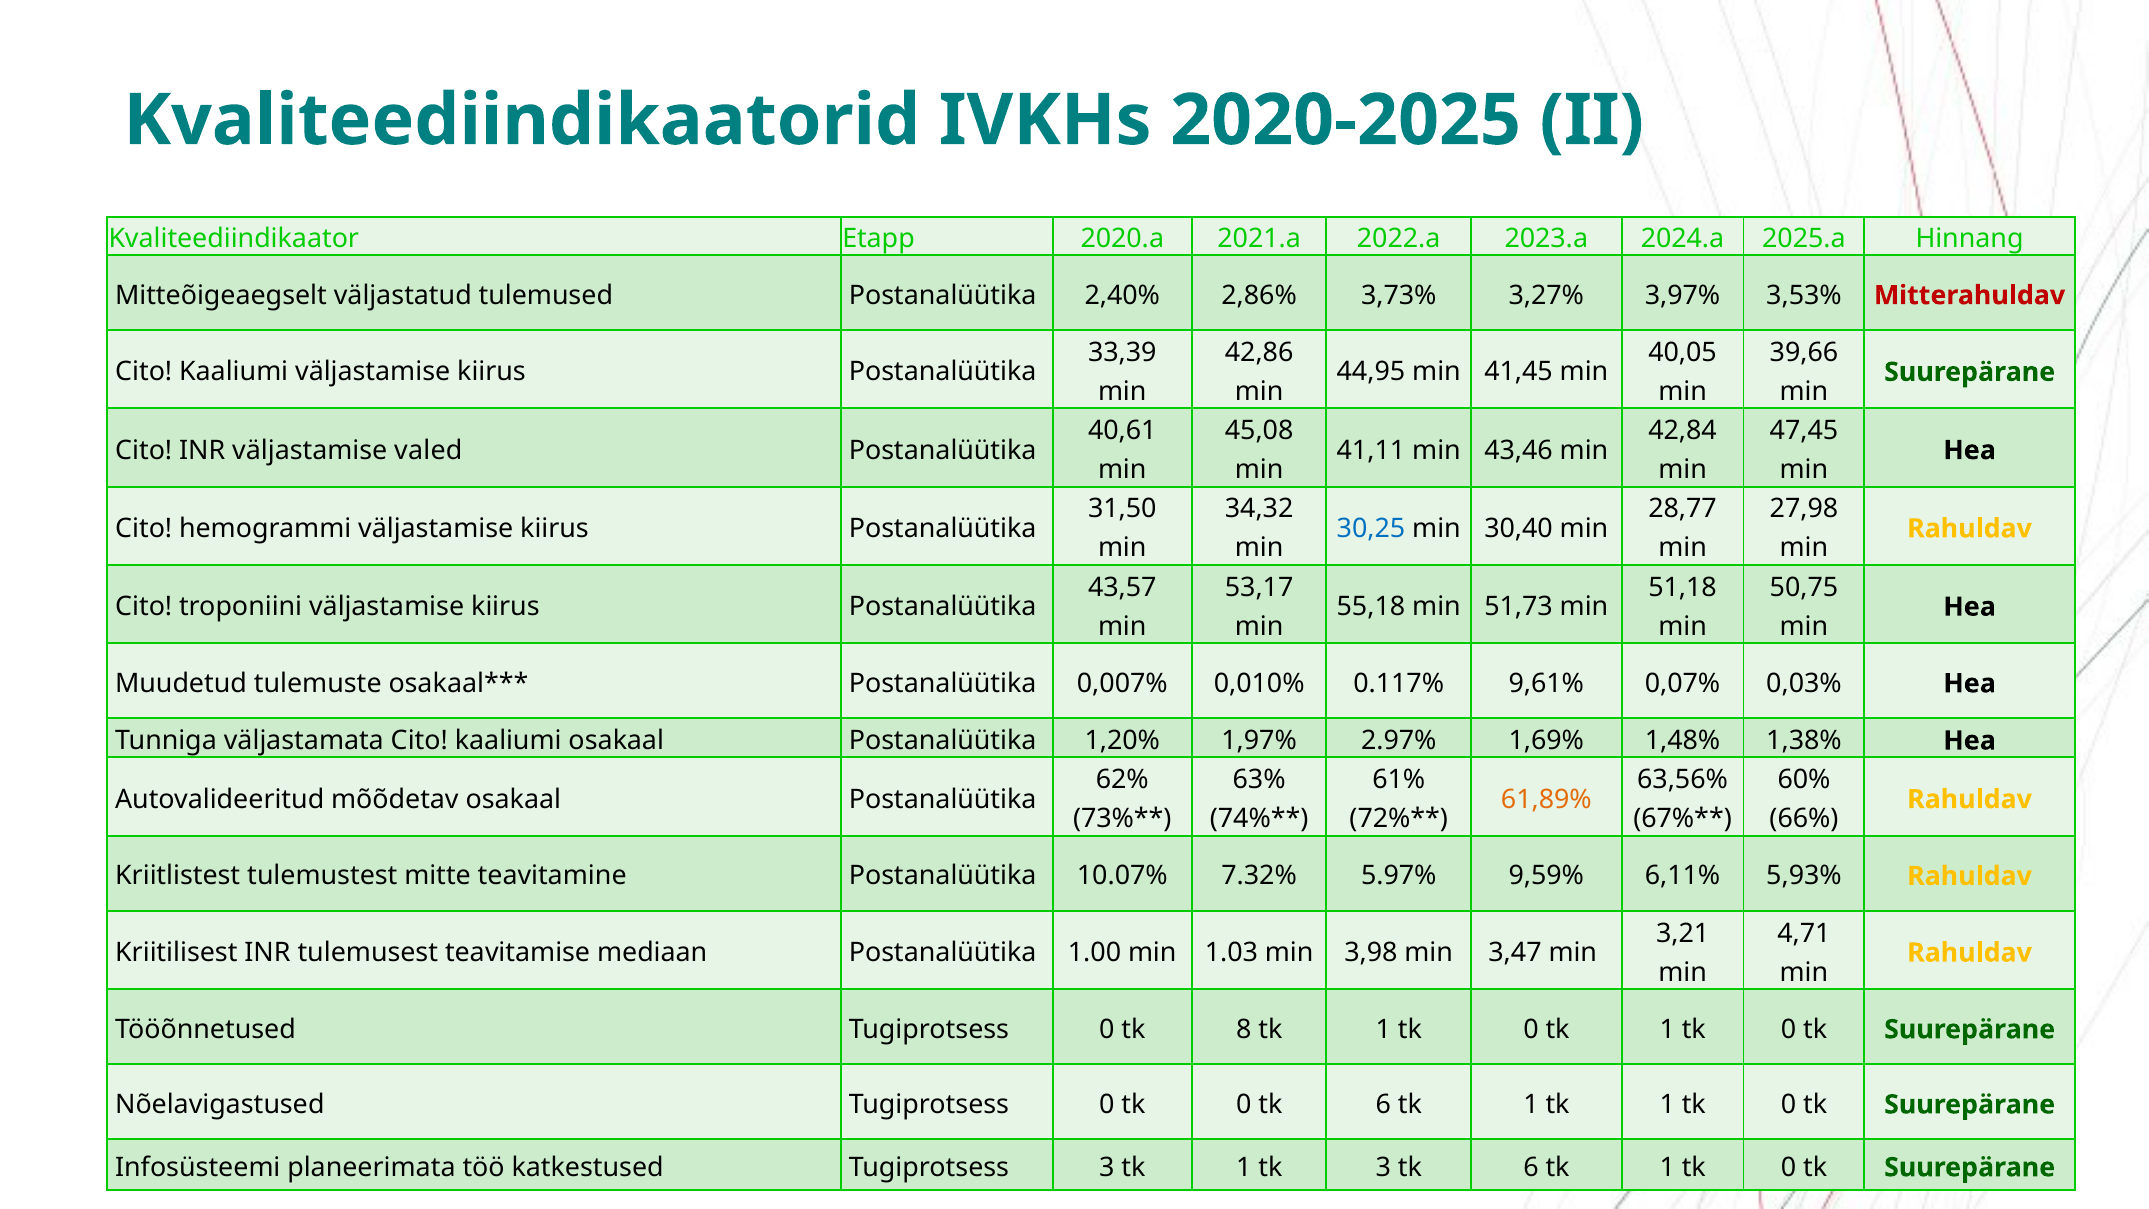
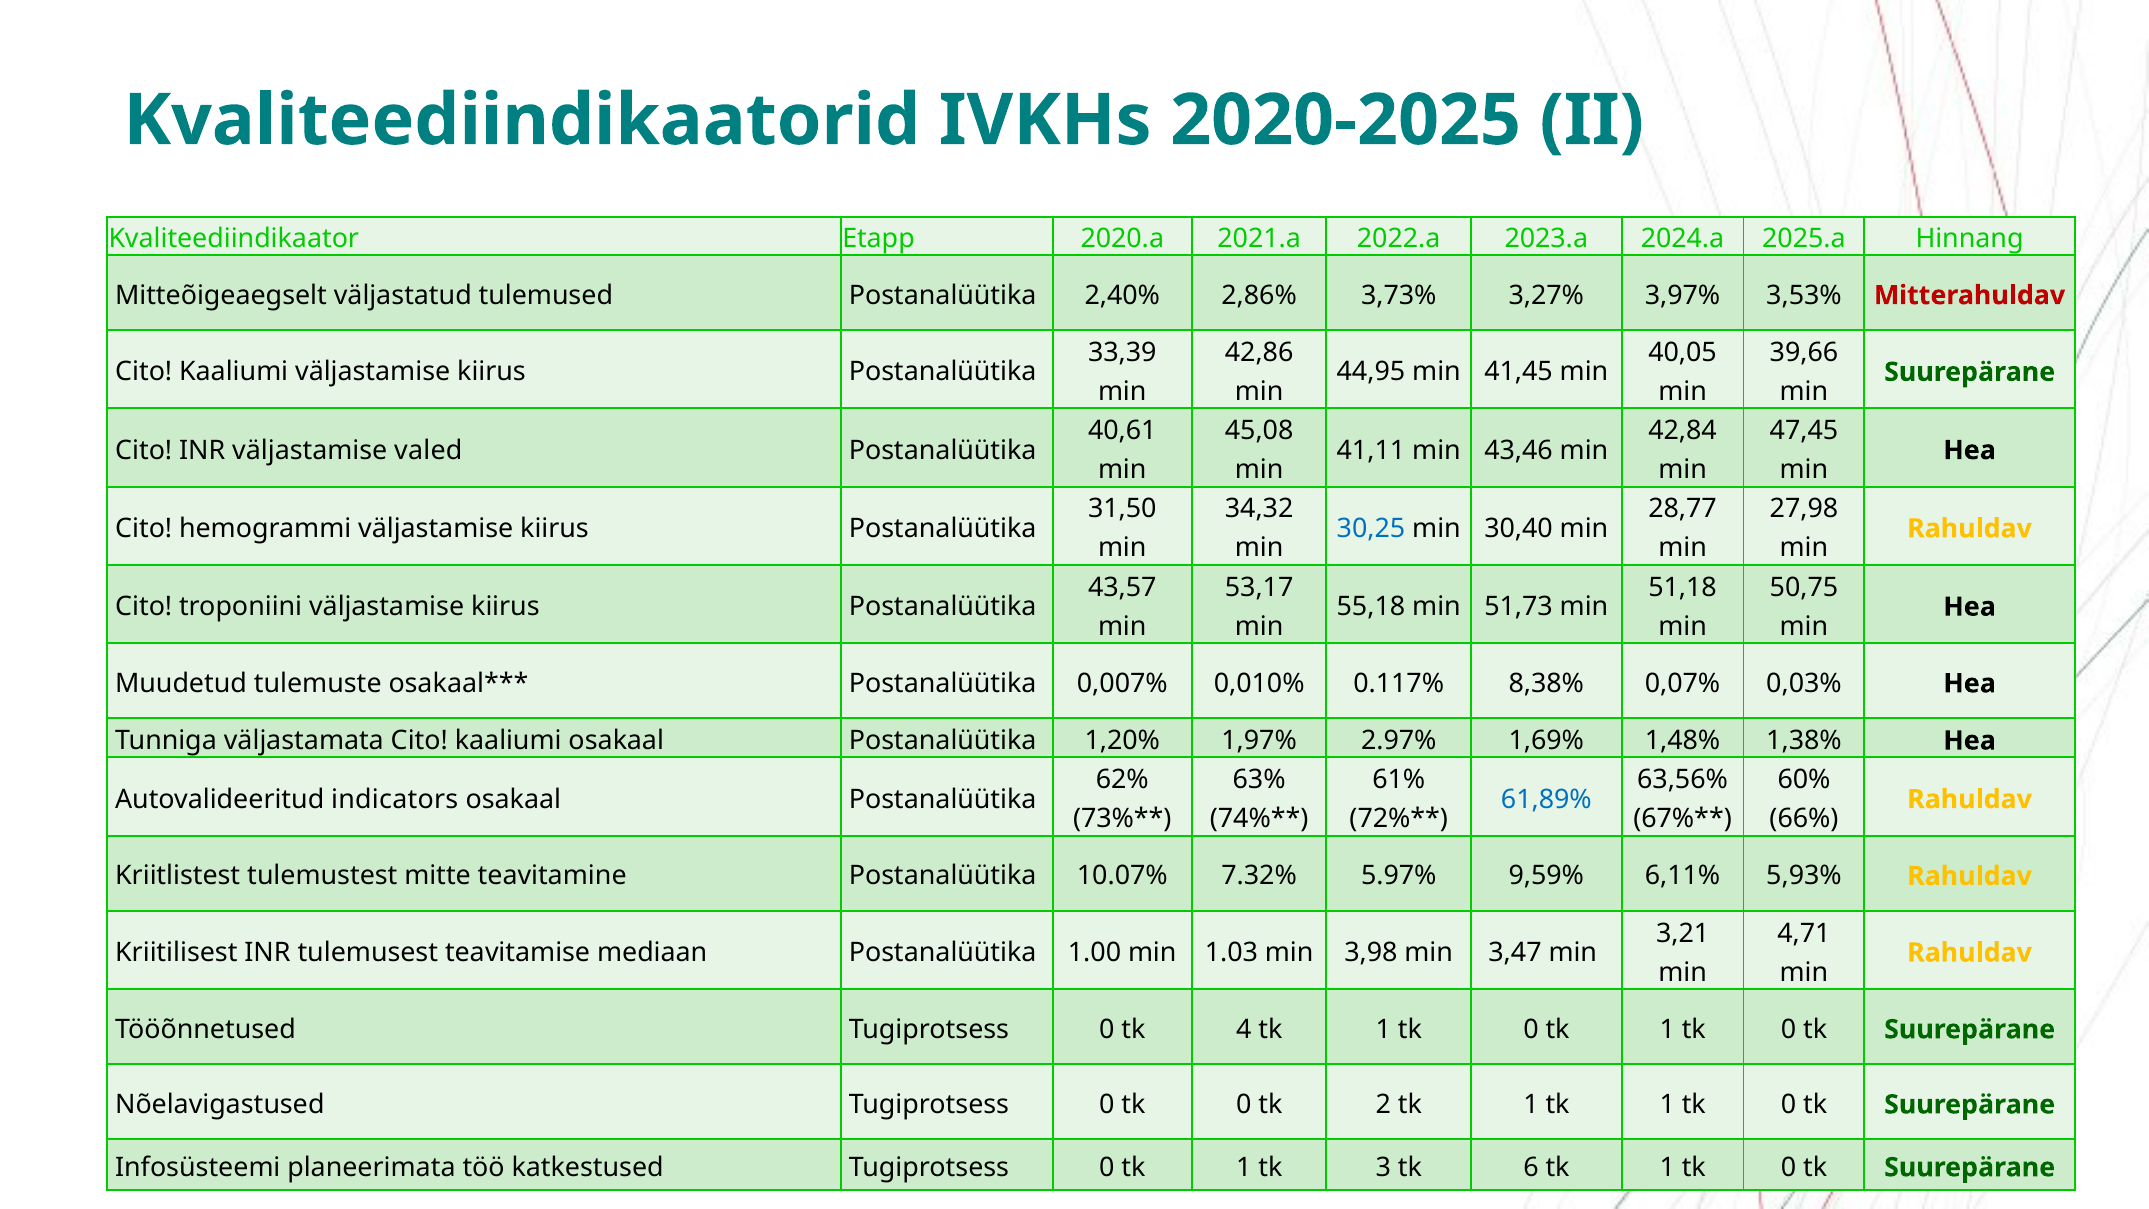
9,61%: 9,61% -> 8,38% (1546, 683)
mõõdetav: mõõdetav -> indicators (395, 799)
61,89% colour: orange -> blue (1546, 799)
8: 8 -> 4 (1244, 1029)
0 tk 6: 6 -> 2 (1383, 1104)
katkestused Tugiprotsess 3: 3 -> 0 (1107, 1167)
